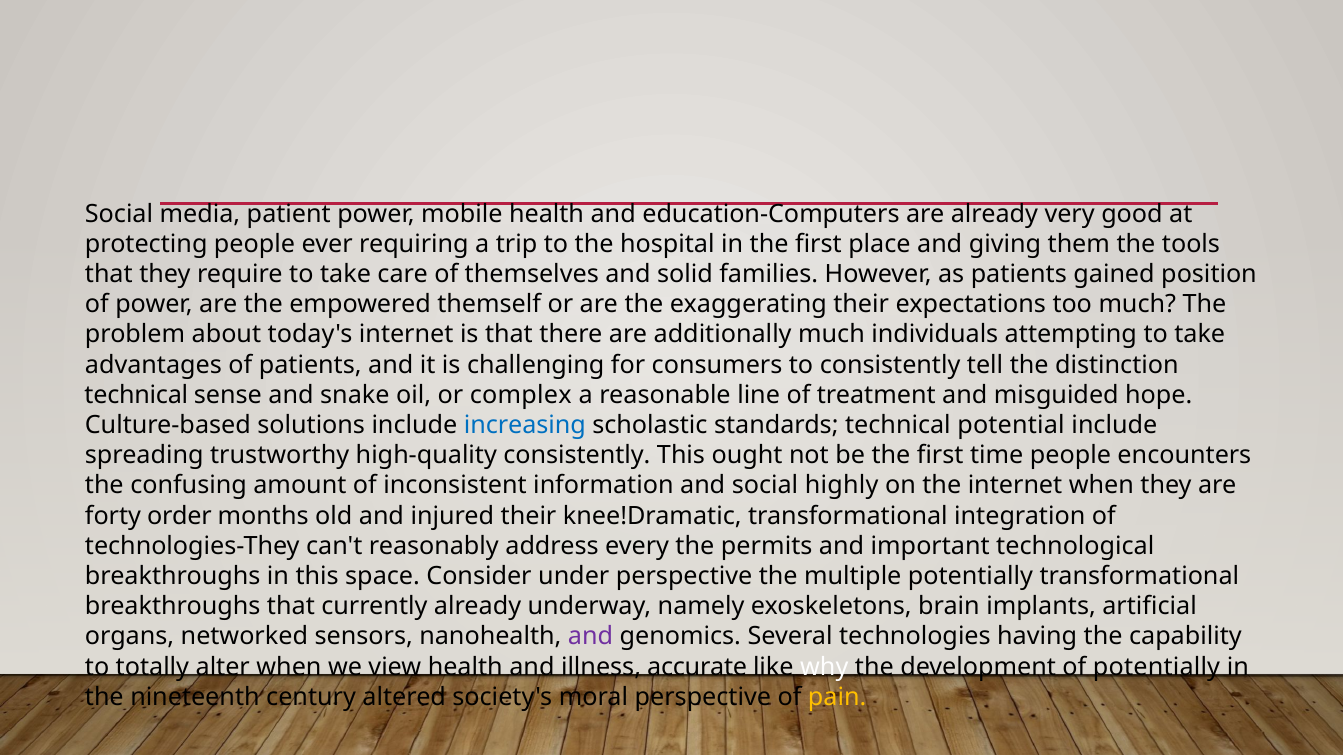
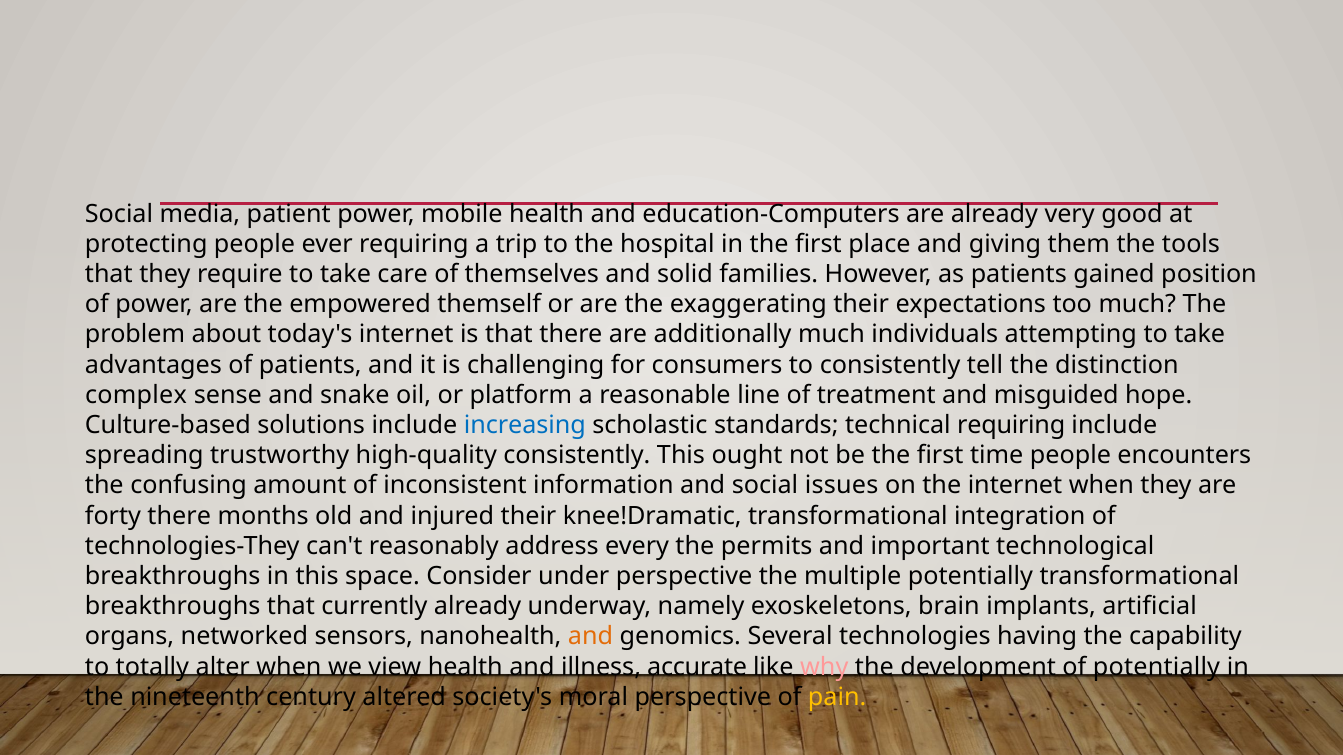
technical: technical -> complex (136, 395)
complex: complex -> platform (521, 395)
technical potential: potential -> requiring (1011, 425)
highly: highly -> issues (842, 486)
forty order: order -> there (179, 516)
and colour: purple -> orange (591, 637)
why colour: white -> pink (824, 667)
